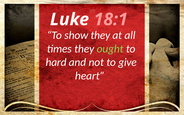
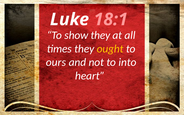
ought colour: light green -> yellow (110, 49)
hard: hard -> ours (56, 62)
give: give -> into (127, 62)
